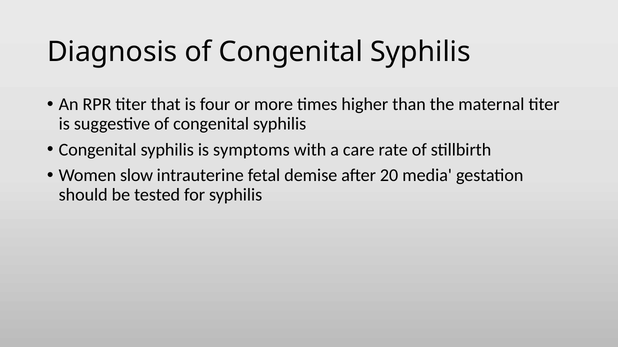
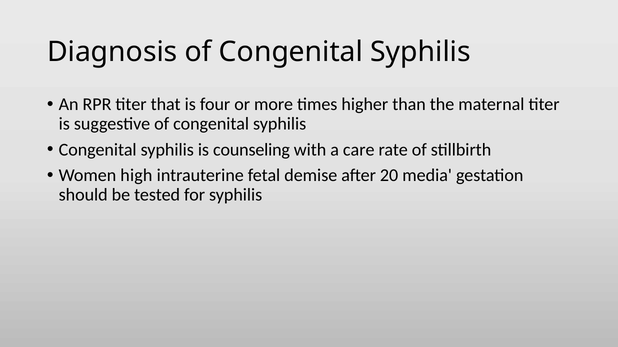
symptoms: symptoms -> counseling (252, 150)
slow: slow -> high (136, 176)
